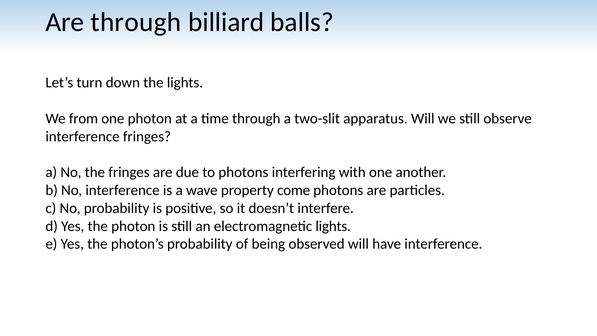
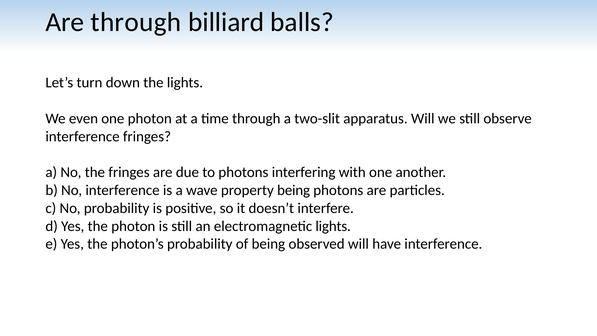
from: from -> even (83, 118)
property come: come -> being (294, 190)
